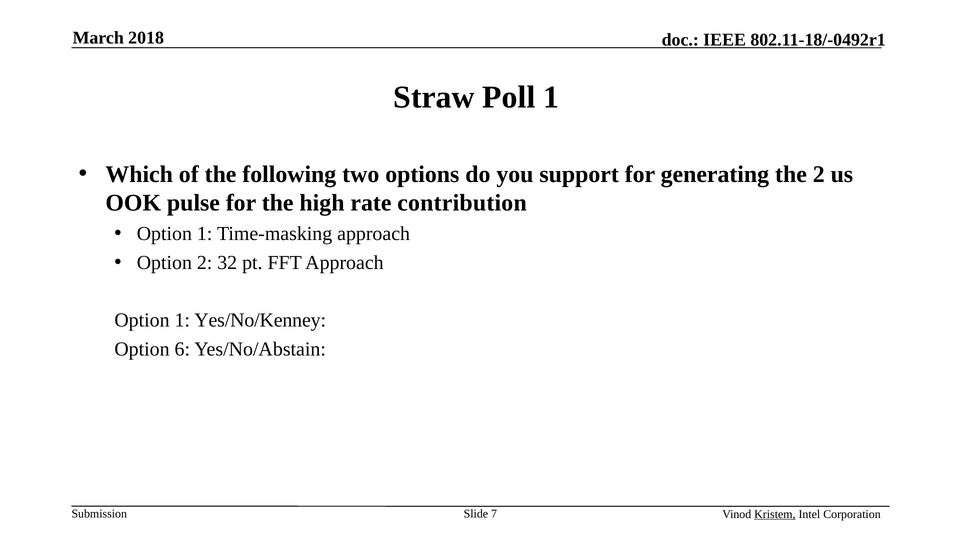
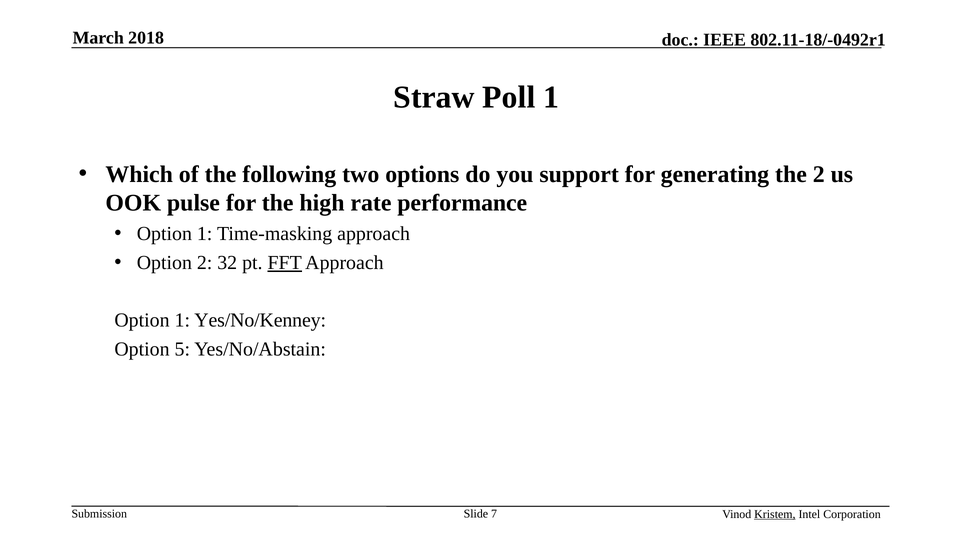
contribution: contribution -> performance (462, 203)
FFT underline: none -> present (285, 263)
6: 6 -> 5 (182, 349)
